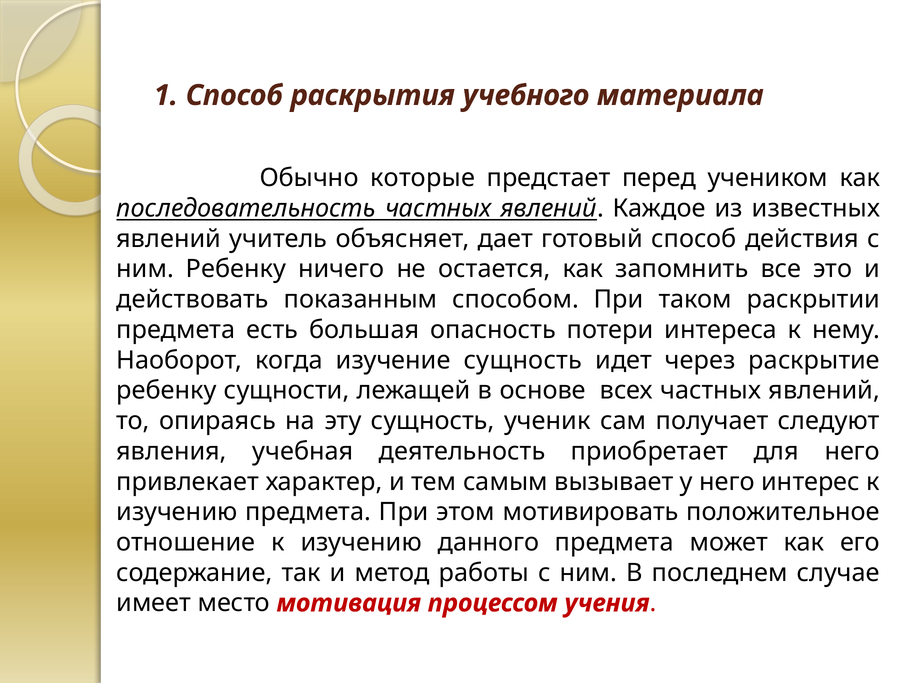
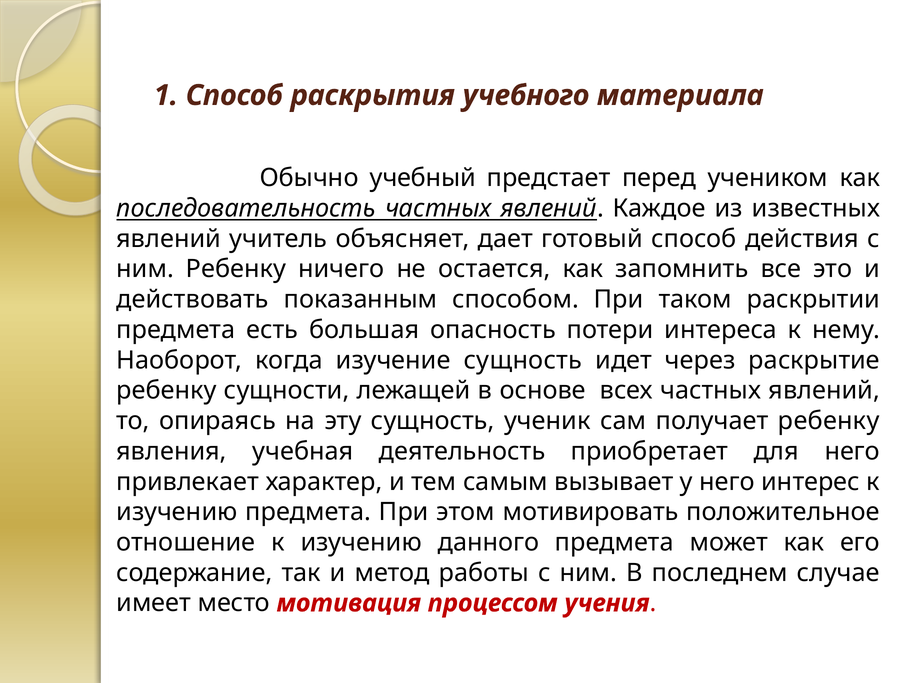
которые: которые -> учебный (423, 178)
получает следуют: следуют -> ребенку (829, 421)
